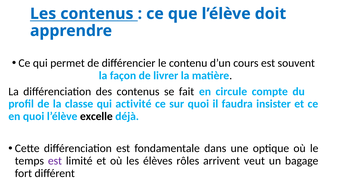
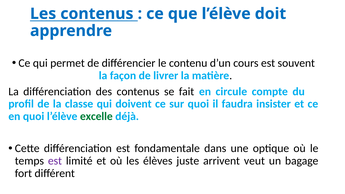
activité: activité -> doivent (134, 104)
excelle colour: black -> green (96, 116)
rôles: rôles -> juste (188, 161)
